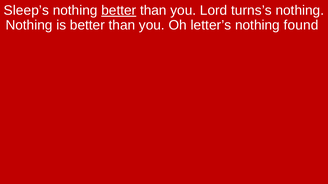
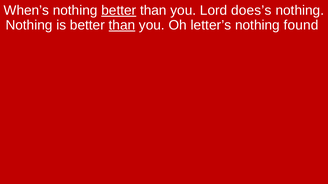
Sleep’s: Sleep’s -> When’s (26, 10)
turns’s: turns’s -> does’s (251, 10)
than underline: none -> present (122, 25)
